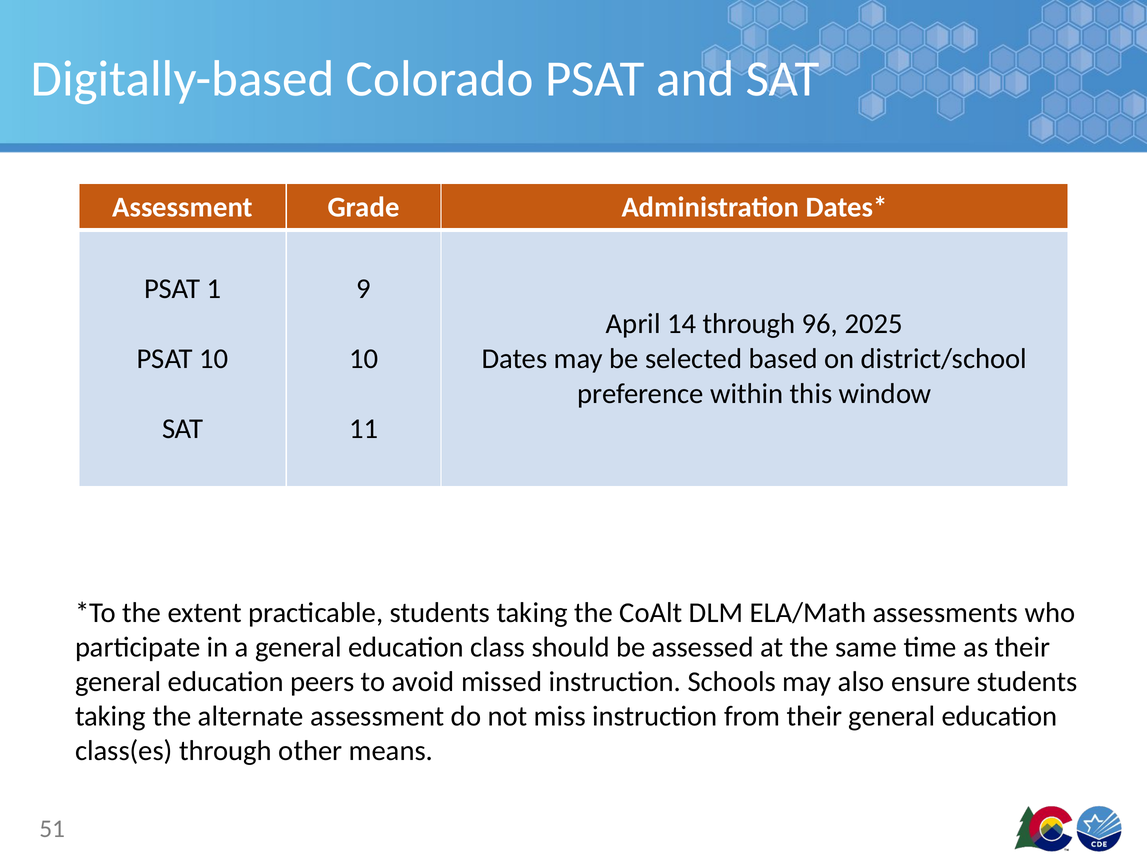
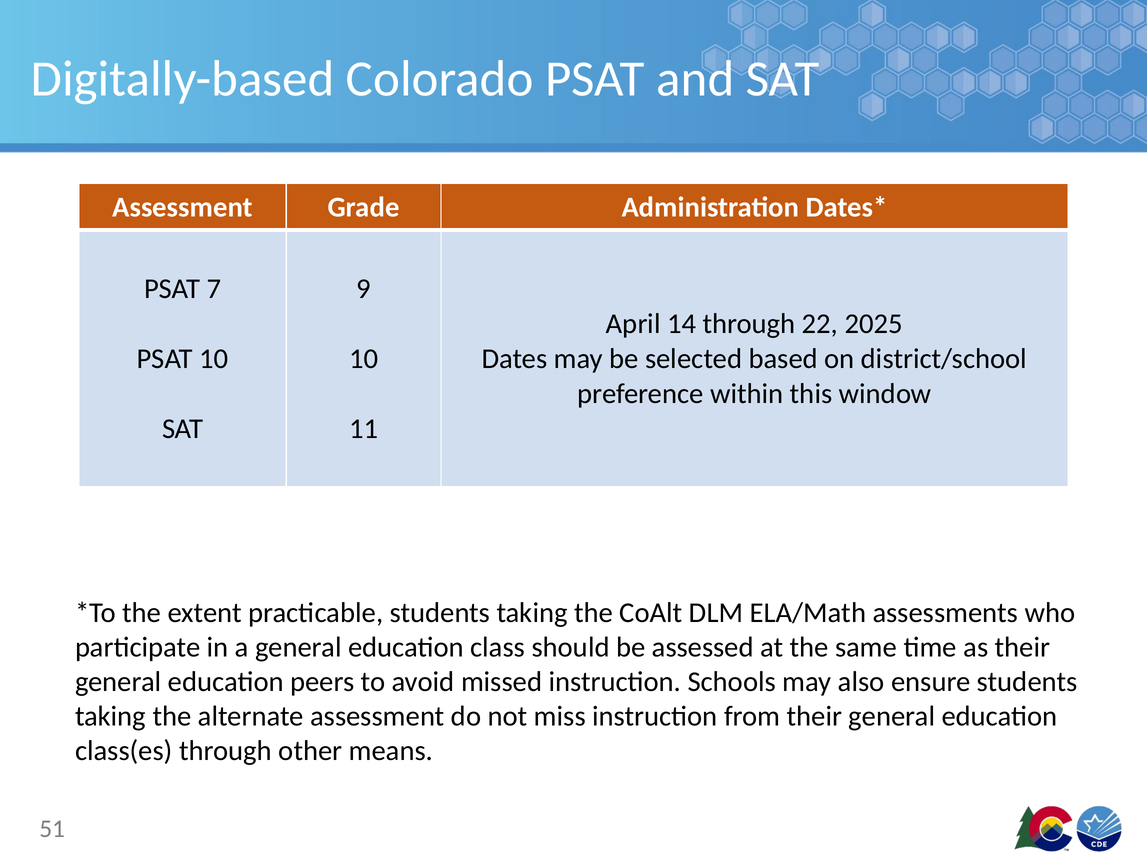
1: 1 -> 7 (214, 289)
96: 96 -> 22 (820, 324)
